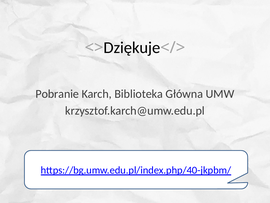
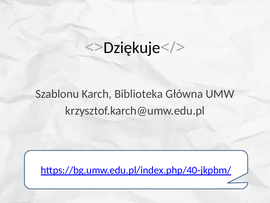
Pobranie: Pobranie -> Szablonu (57, 94)
